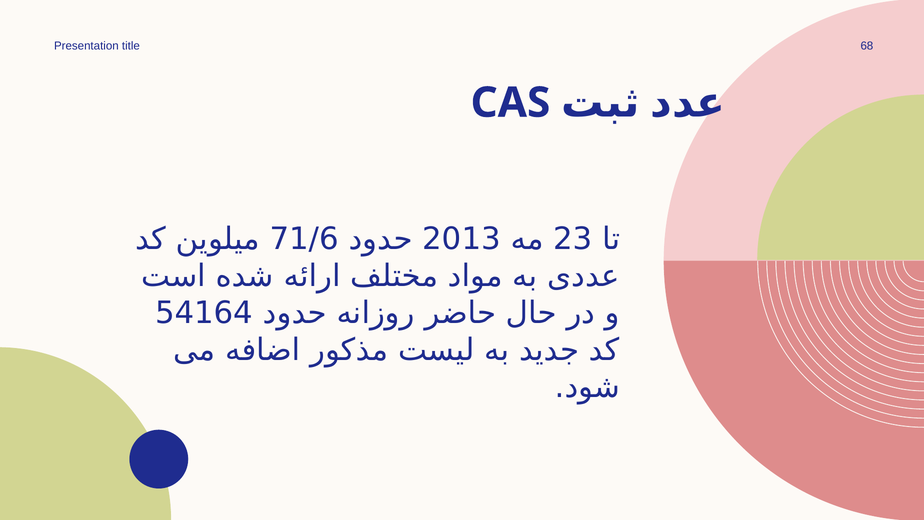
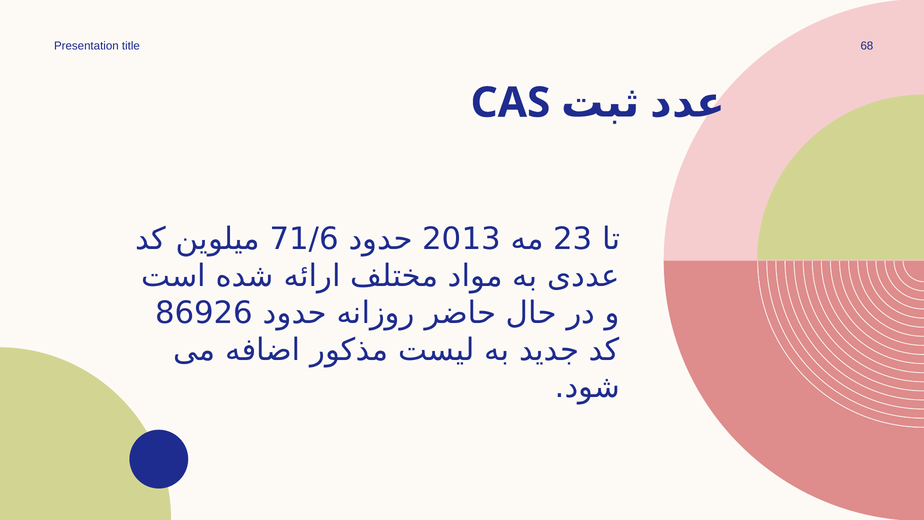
54164: 54164 -> 86926 (204, 313)
